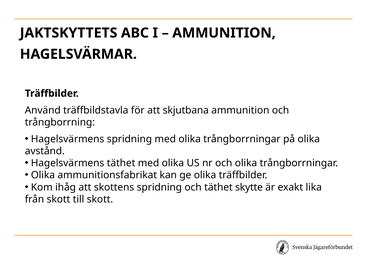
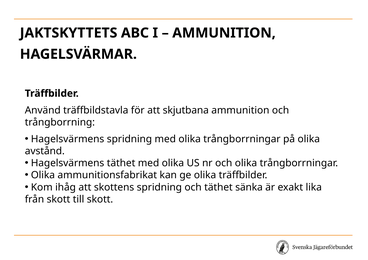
skytte: skytte -> sänka (249, 187)
